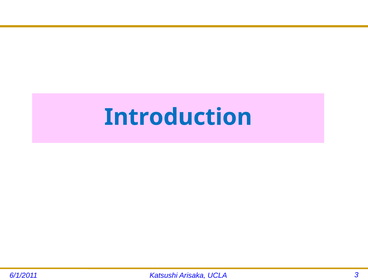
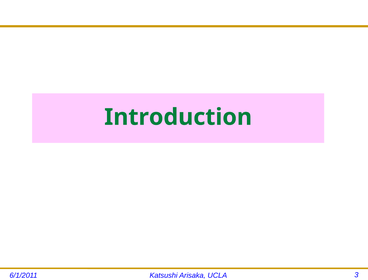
Introduction colour: blue -> green (178, 117)
